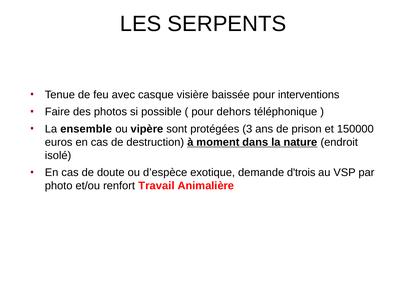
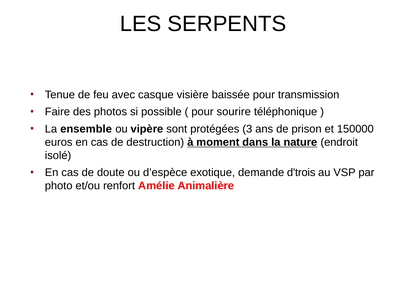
interventions: interventions -> transmission (309, 95)
dehors: dehors -> sourire (234, 112)
Travail: Travail -> Amélie (157, 186)
